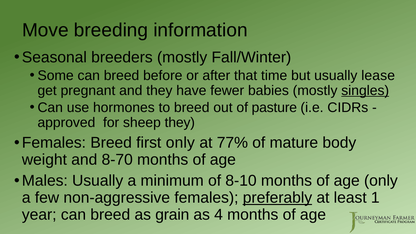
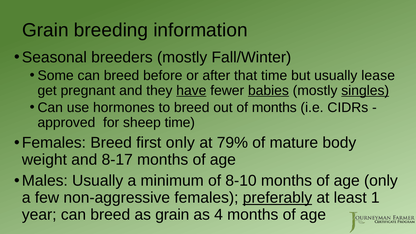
Move: Move -> Grain (45, 30)
have underline: none -> present (191, 90)
babies underline: none -> present (268, 90)
of pasture: pasture -> months (274, 108)
sheep they: they -> time (180, 123)
77%: 77% -> 79% (232, 143)
8-70: 8-70 -> 8-17 (117, 160)
